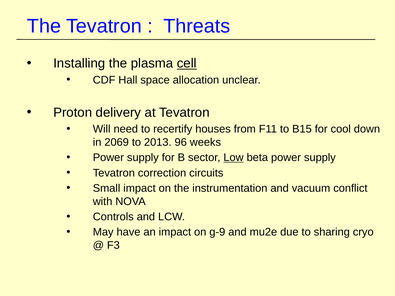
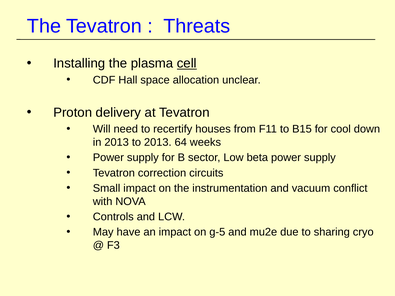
in 2069: 2069 -> 2013 (117, 142)
96: 96 -> 64 (181, 142)
Low underline: present -> none (234, 158)
g-9: g-9 -> g-5 (217, 232)
